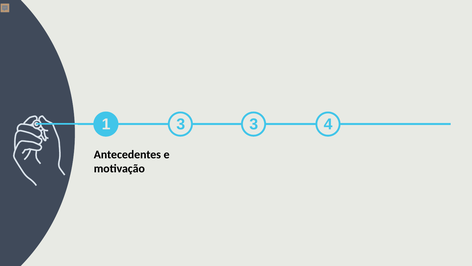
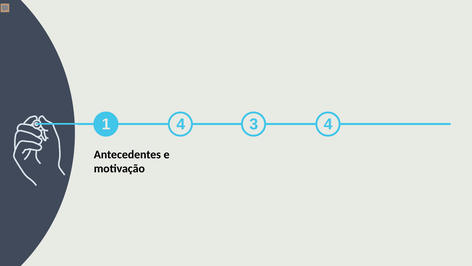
1 3: 3 -> 4 (181, 124)
